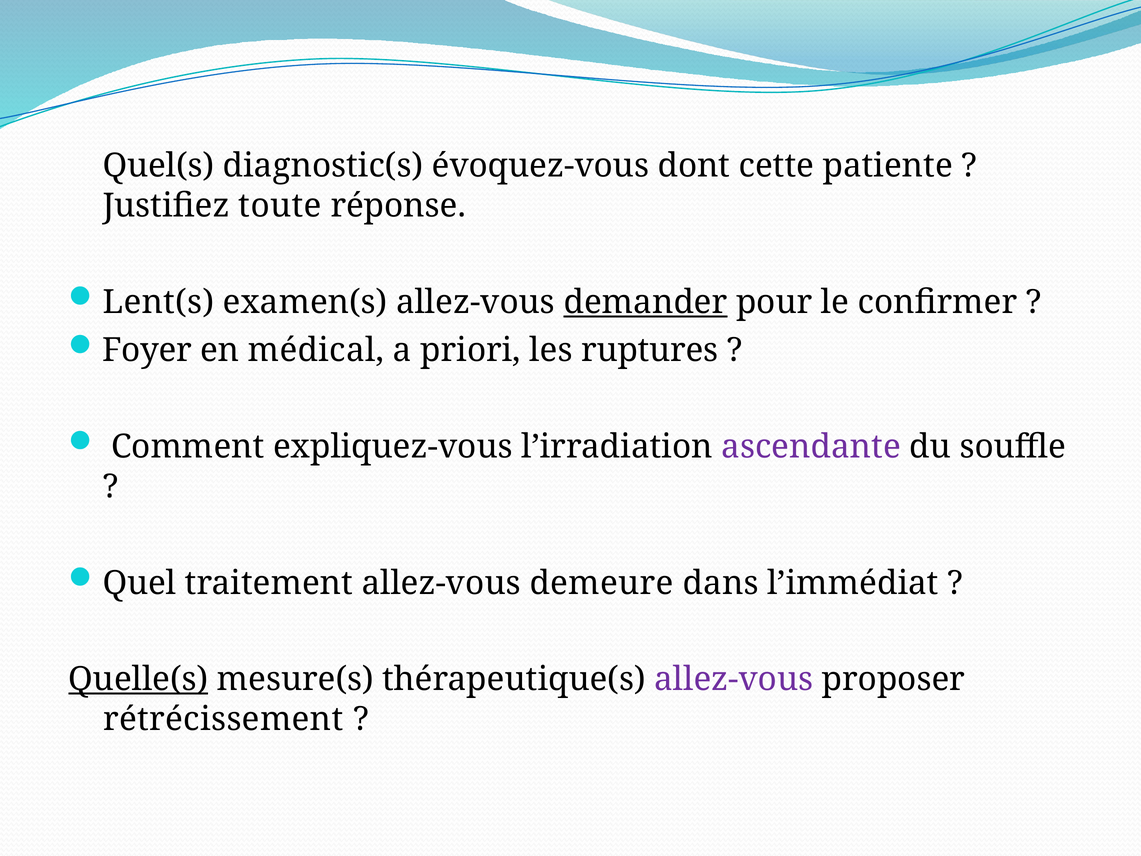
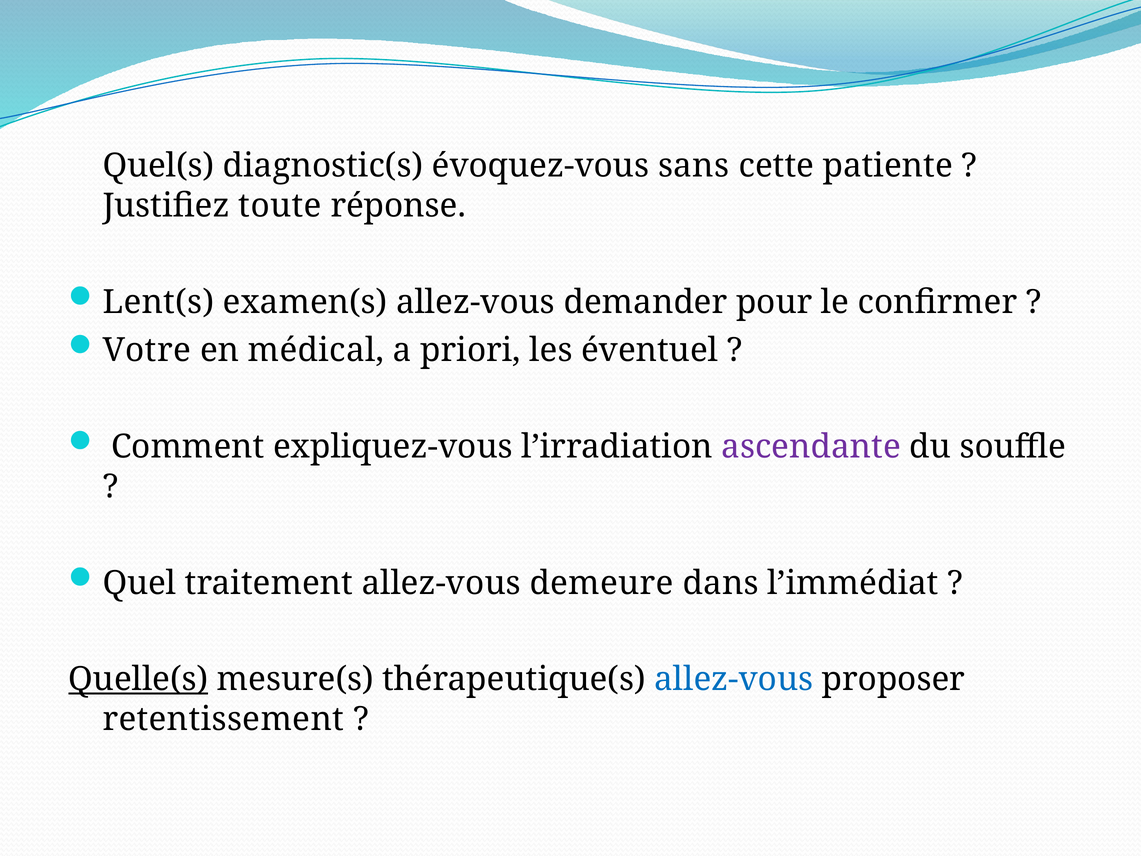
dont: dont -> sans (694, 166)
demander underline: present -> none (646, 302)
Foyer: Foyer -> Votre (147, 350)
ruptures: ruptures -> éventuel (650, 350)
allez-vous colour: purple -> blue (734, 679)
rétrécissement: rétrécissement -> retentissement (223, 719)
